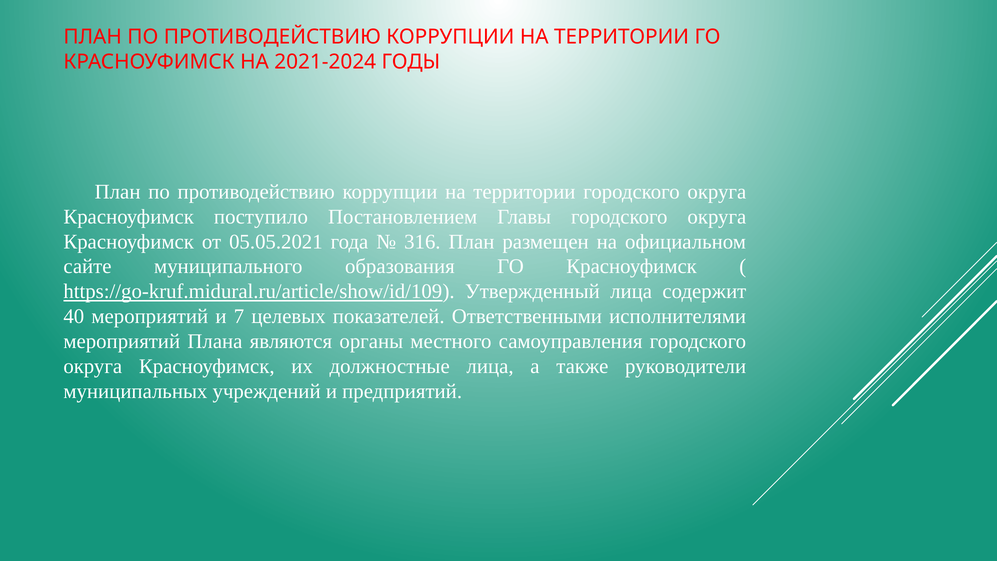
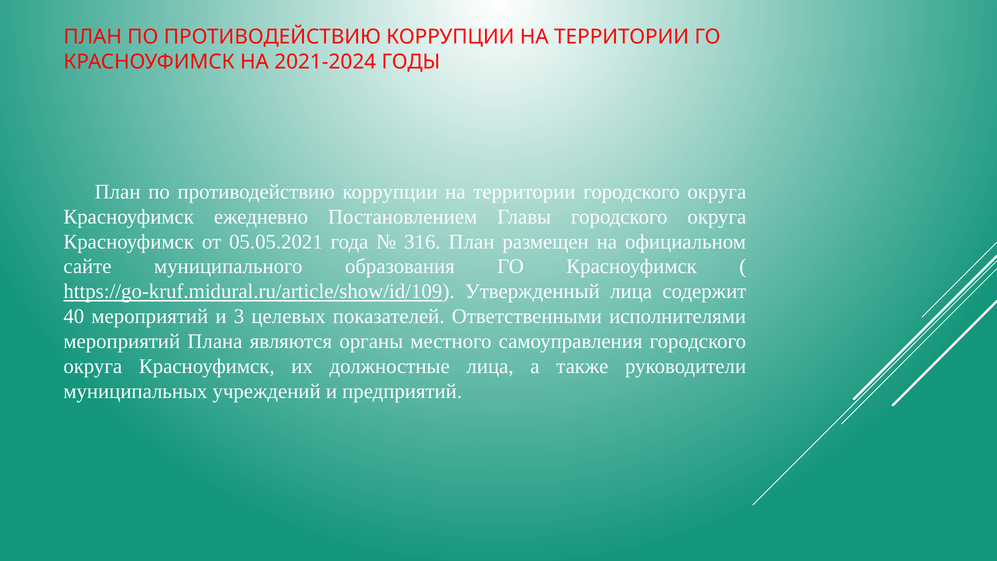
поступило: поступило -> ежедневно (261, 217)
7: 7 -> 3 (239, 316)
